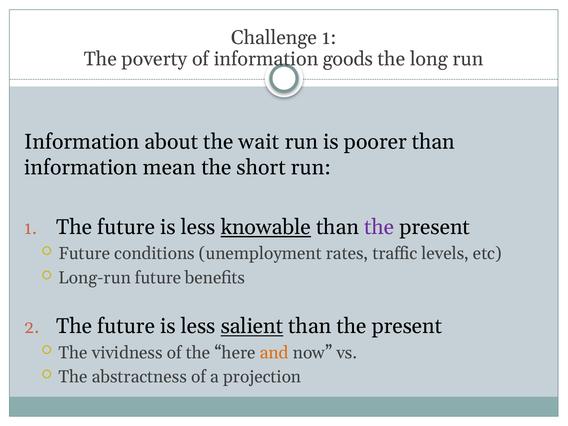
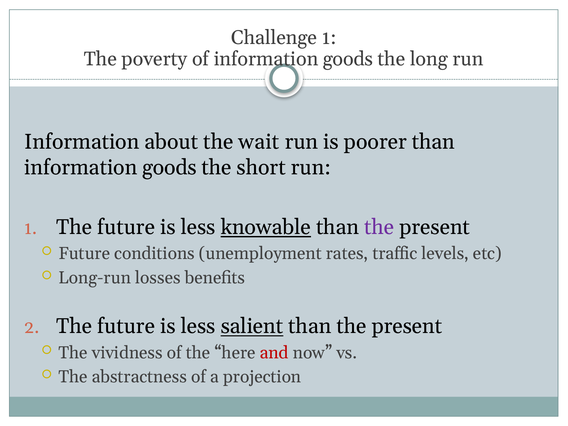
mean: mean -> goods (170, 167)
Long-run future: future -> losses (158, 278)
and colour: orange -> red (274, 353)
